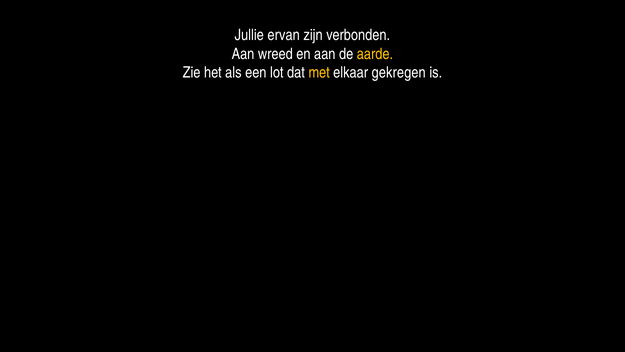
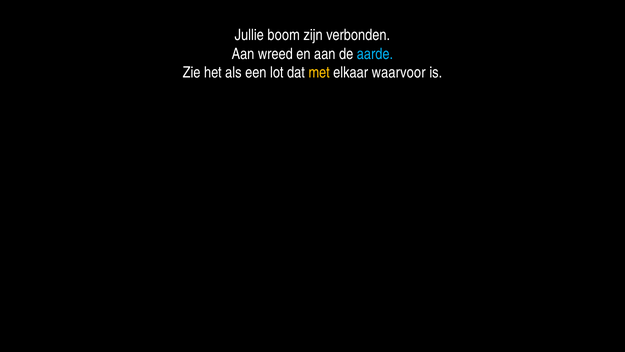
ervan: ervan -> boom (284, 35)
aarde colour: yellow -> light blue (375, 54)
gekregen: gekregen -> waarvoor (399, 73)
